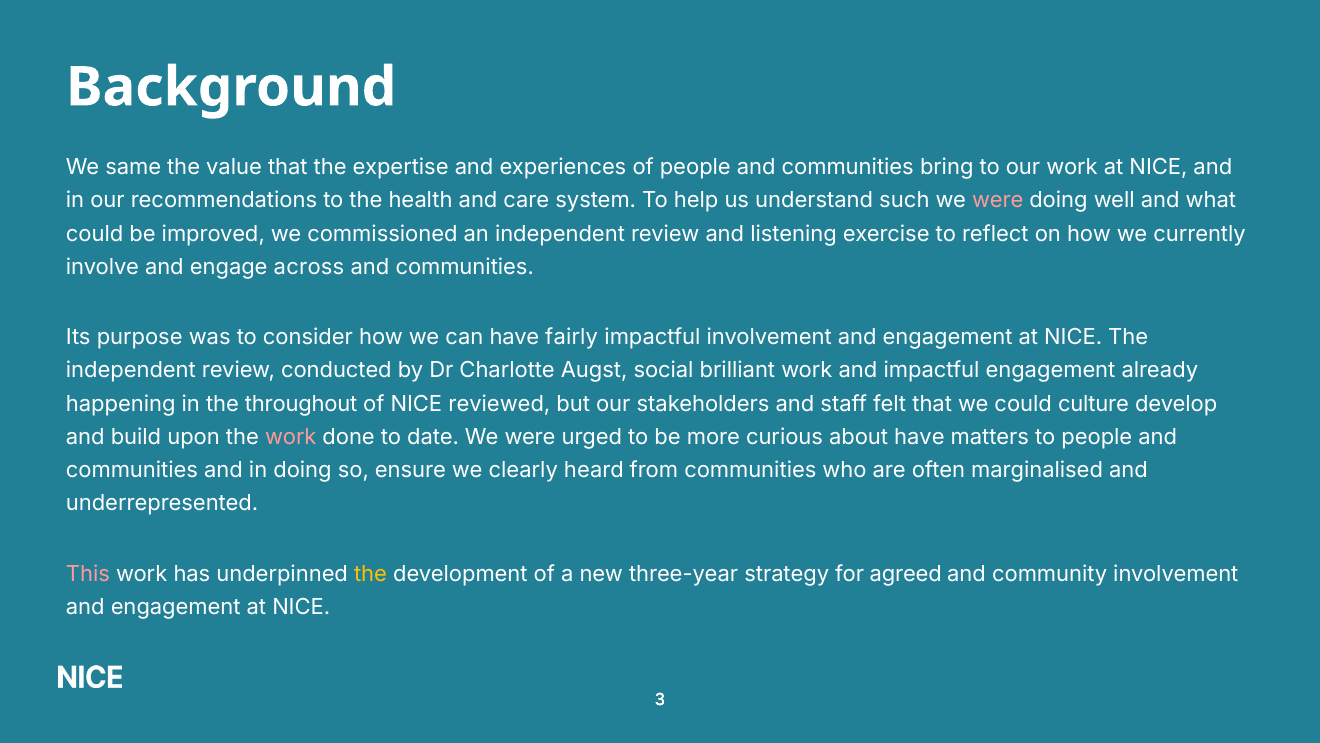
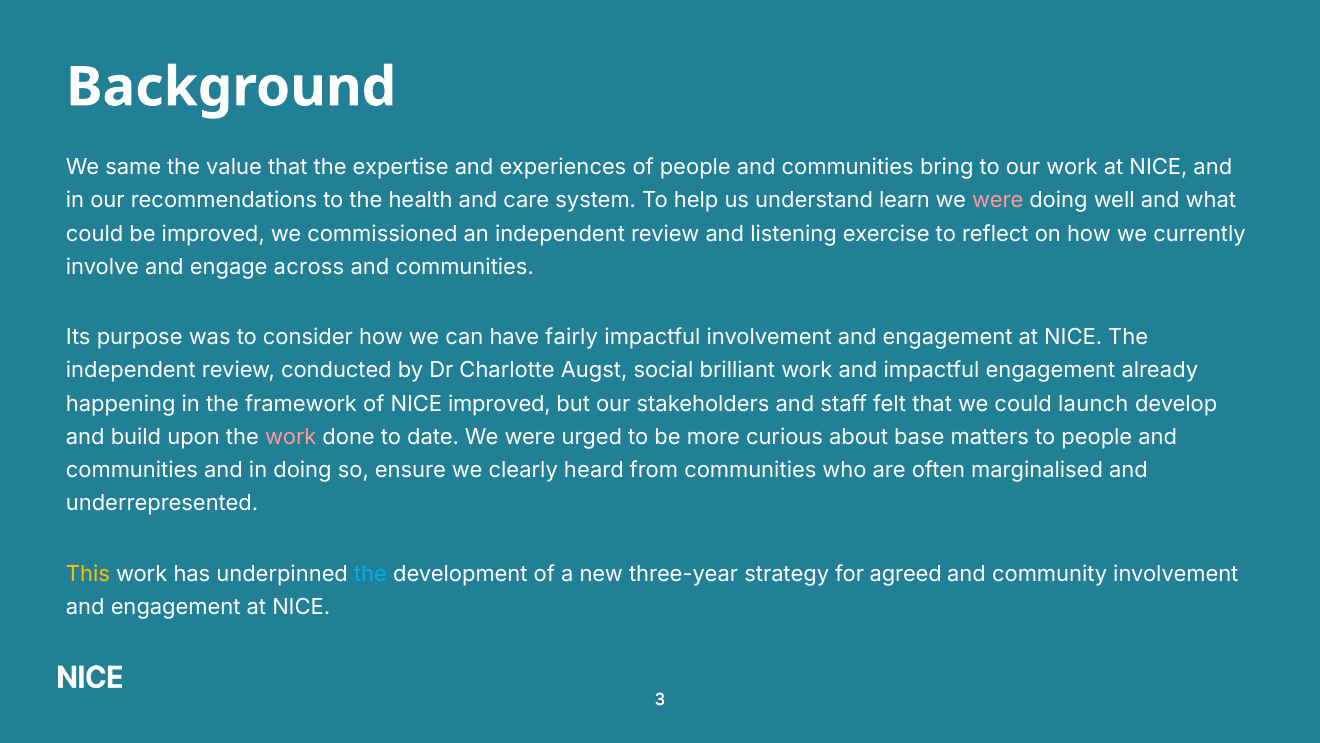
such: such -> learn (905, 200)
throughout: throughout -> framework (301, 404)
NICE reviewed: reviewed -> improved (499, 404)
culture: culture -> launch (1093, 404)
about have: have -> base (919, 437)
This colour: pink -> yellow (88, 574)
the colour: yellow -> light blue (371, 574)
